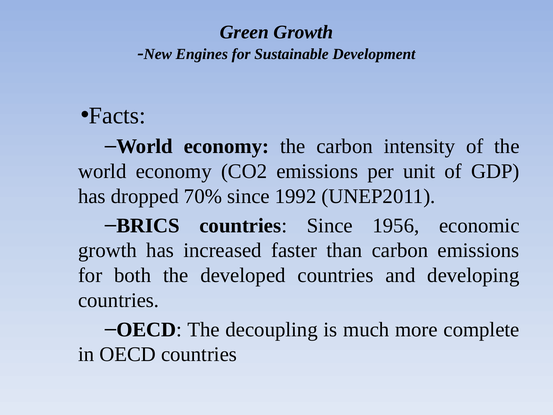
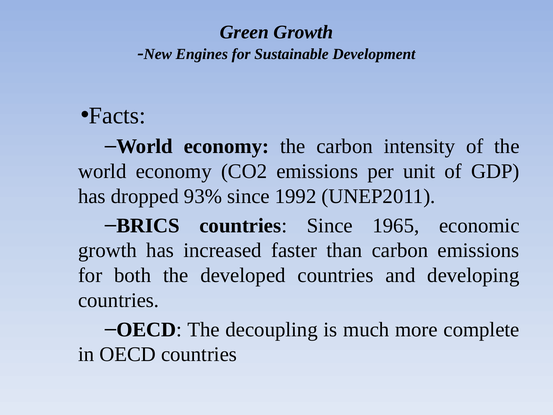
70%: 70% -> 93% (203, 196)
1956: 1956 -> 1965 (396, 225)
